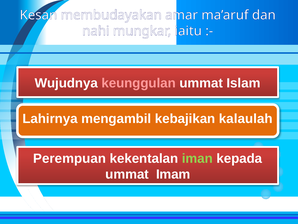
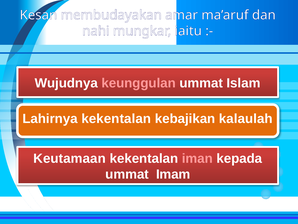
Lahirnya mengambil: mengambil -> kekentalan (116, 118)
Perempuan: Perempuan -> Keutamaan (70, 158)
iman colour: light green -> pink (197, 158)
